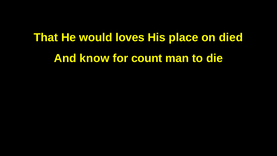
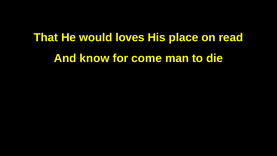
died: died -> read (231, 38)
count: count -> come (147, 58)
